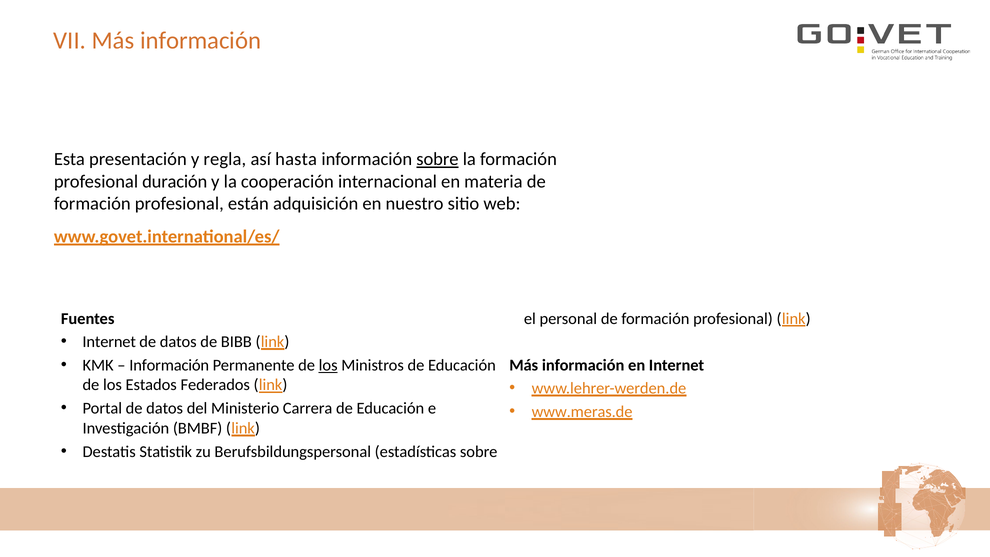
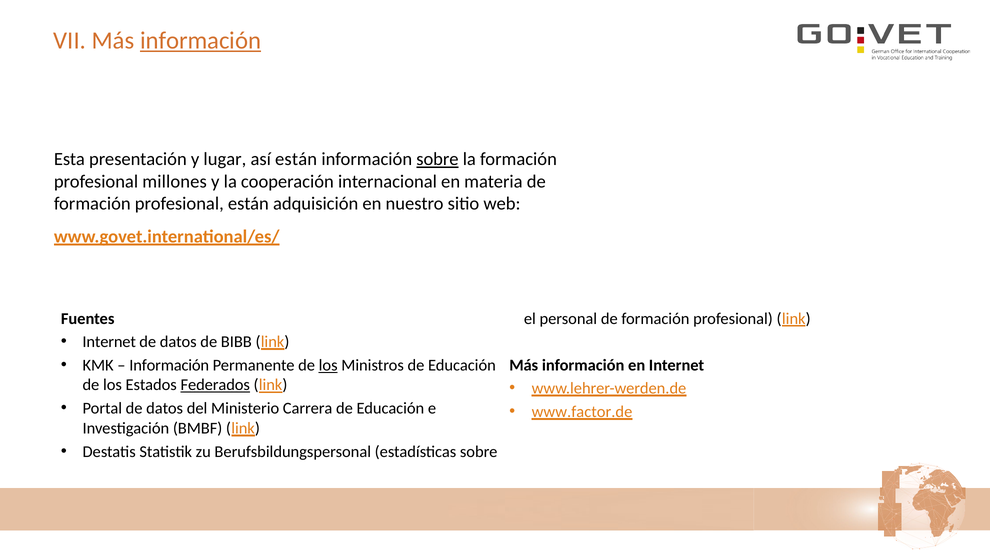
información underline: none -> present (201, 41)
regla: regla -> lugar (225, 159)
así hasta: hasta -> están (296, 159)
duración: duración -> millones (175, 182)
Federados underline: none -> present (215, 385)
www.meras.de: www.meras.de -> www.factor.de (582, 412)
